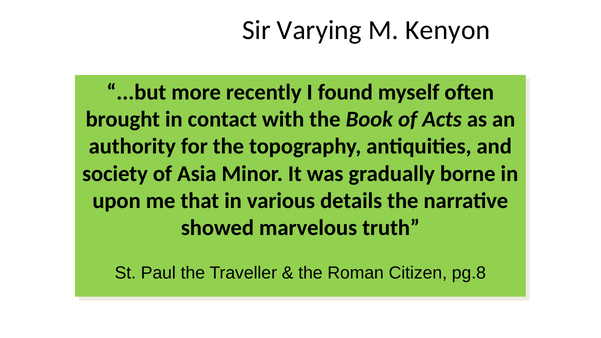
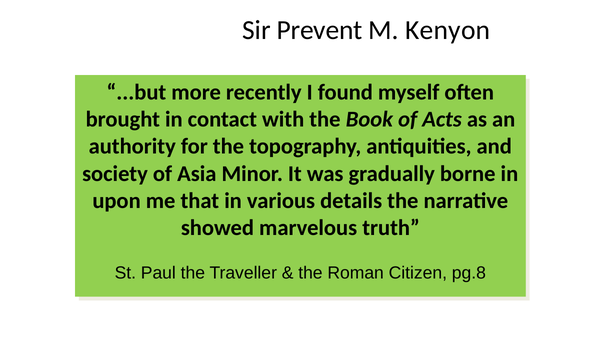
Varying: Varying -> Prevent (320, 30)
